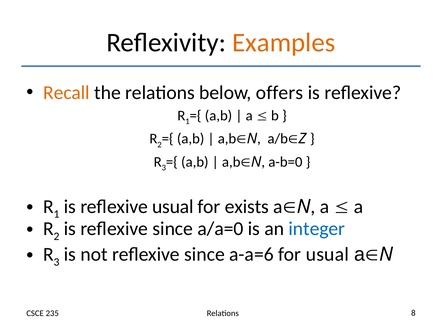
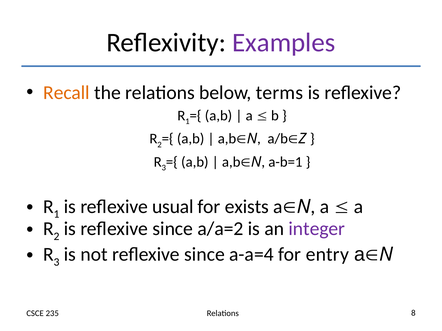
Examples colour: orange -> purple (284, 43)
offers: offers -> terms (279, 93)
a-b=0: a-b=0 -> a-b=1 (285, 162)
a/a=0: a/a=0 -> a/a=2 (220, 229)
integer colour: blue -> purple (317, 229)
a-a=6: a-a=6 -> a-a=4 (251, 255)
for usual: usual -> entry (327, 255)
